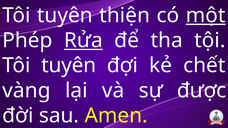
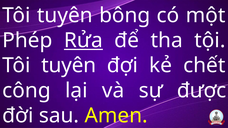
thiện: thiện -> bông (125, 15)
một underline: present -> none (206, 15)
vàng: vàng -> công (26, 91)
